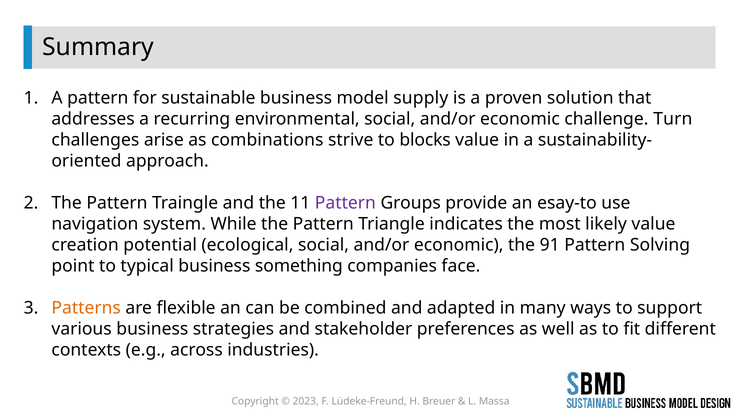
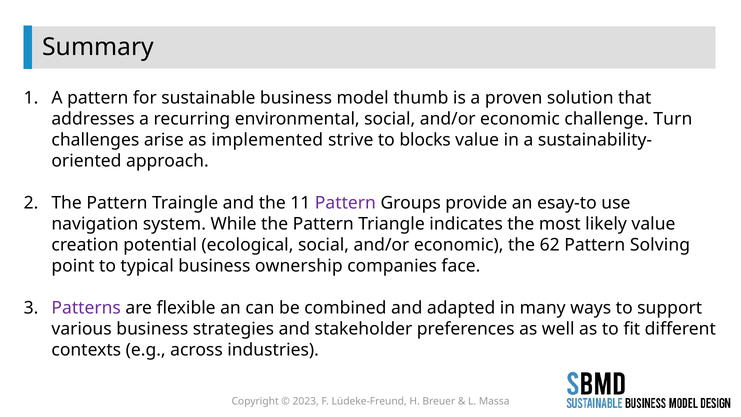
supply: supply -> thumb (421, 98)
combinations: combinations -> implemented (267, 140)
91: 91 -> 62 (550, 245)
something: something -> ownership (299, 266)
Patterns colour: orange -> purple (86, 308)
